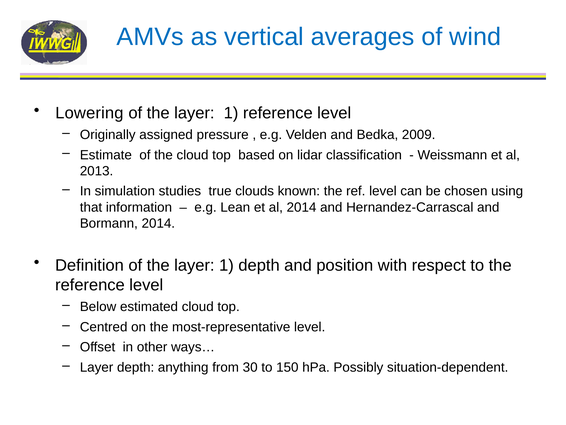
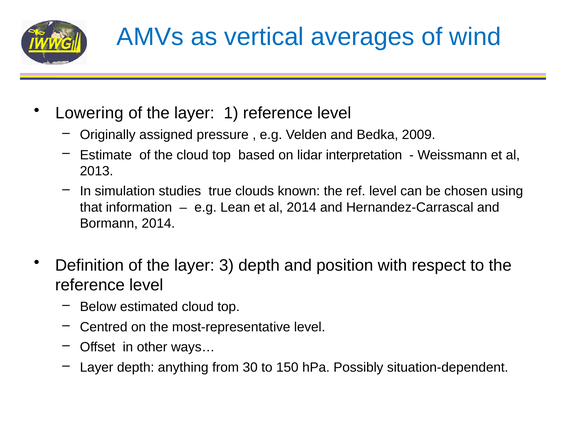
classification: classification -> interpretation (364, 155)
1: 1 -> 3 (226, 265)
